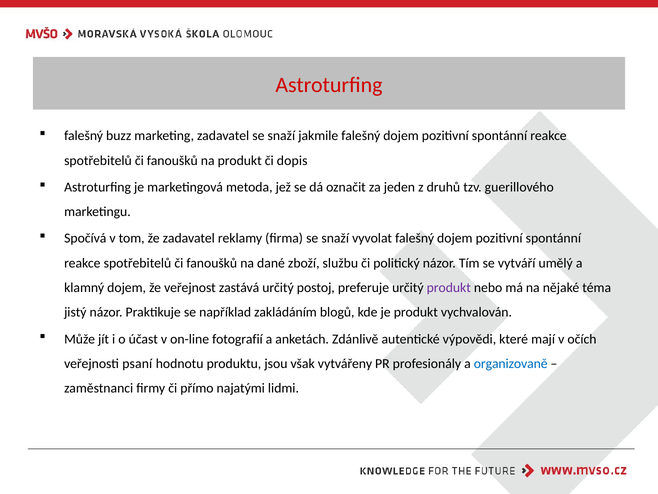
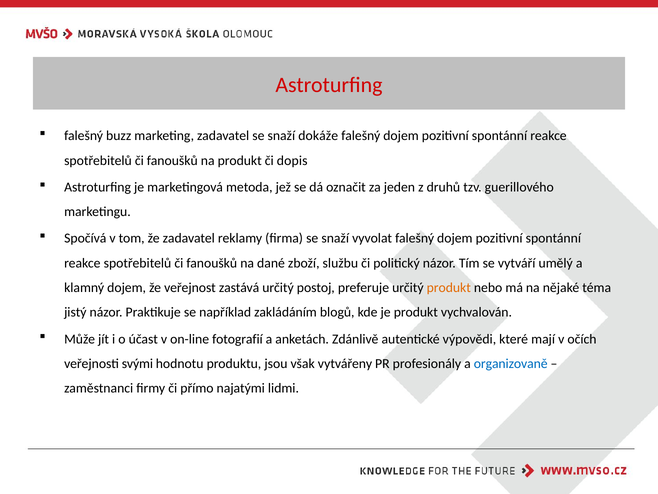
jakmile: jakmile -> dokáže (318, 136)
produkt colour: purple -> orange (449, 287)
psaní: psaní -> svými (137, 363)
